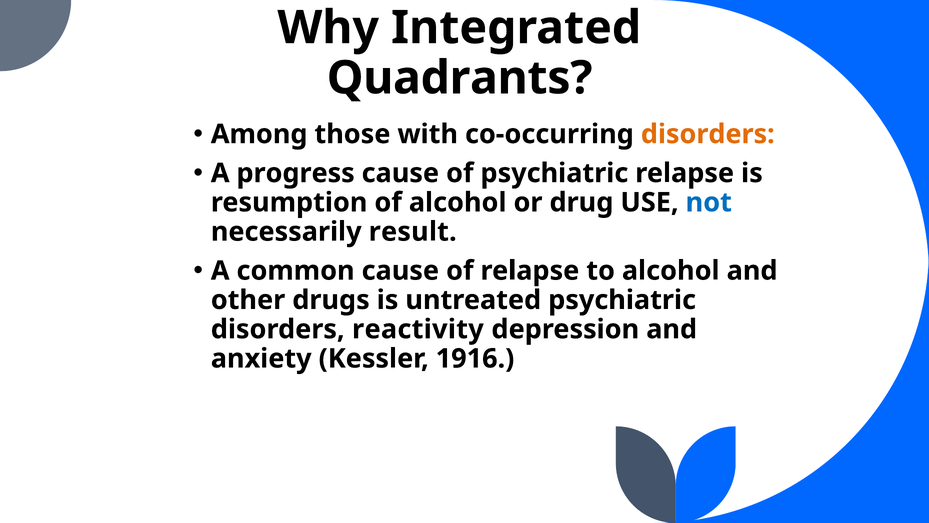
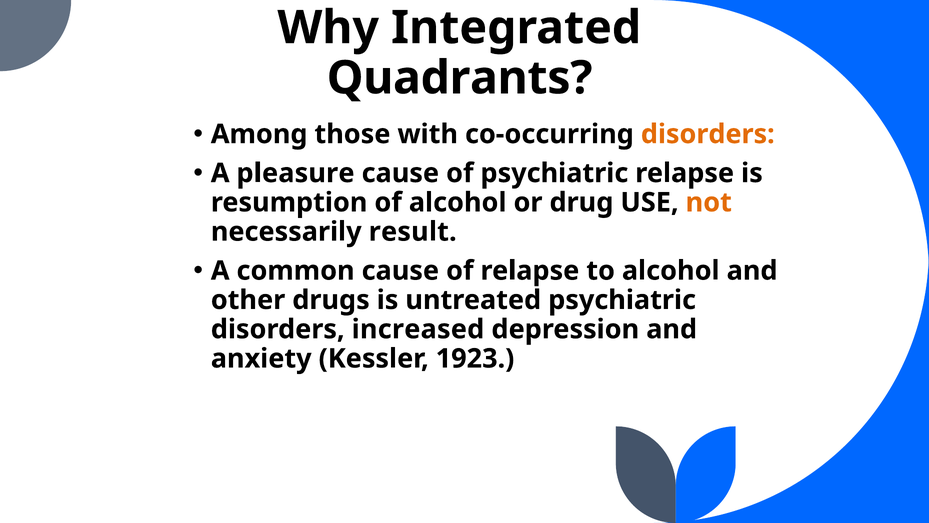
progress: progress -> pleasure (295, 173)
not colour: blue -> orange (709, 202)
reactivity: reactivity -> increased (418, 329)
1916: 1916 -> 1923 (475, 358)
